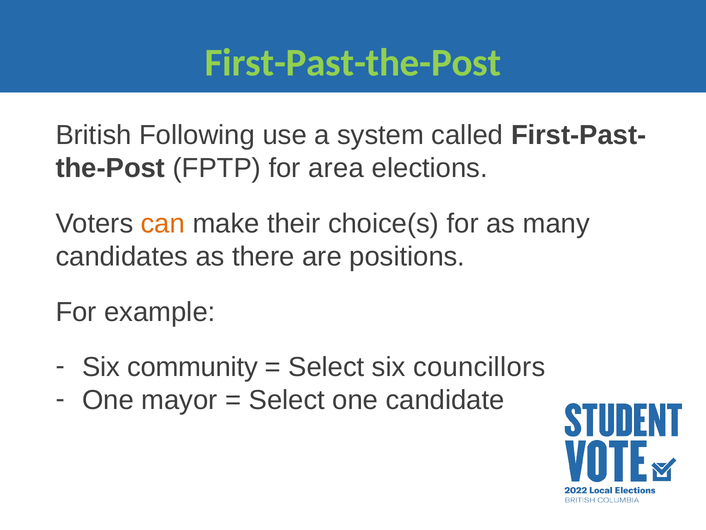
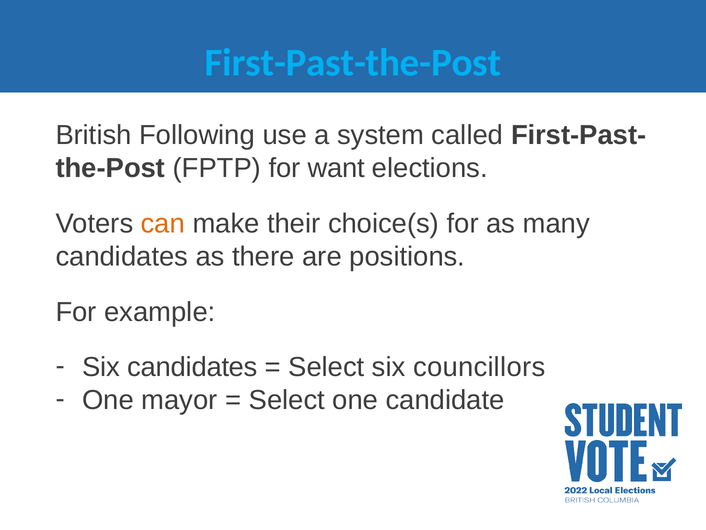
First-Past-the-Post colour: light green -> light blue (353, 63)
area: area -> want (336, 168)
Six community: community -> candidates (193, 367)
